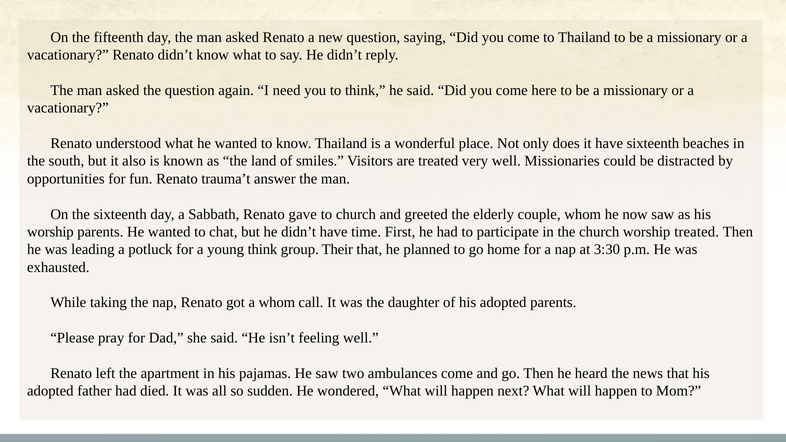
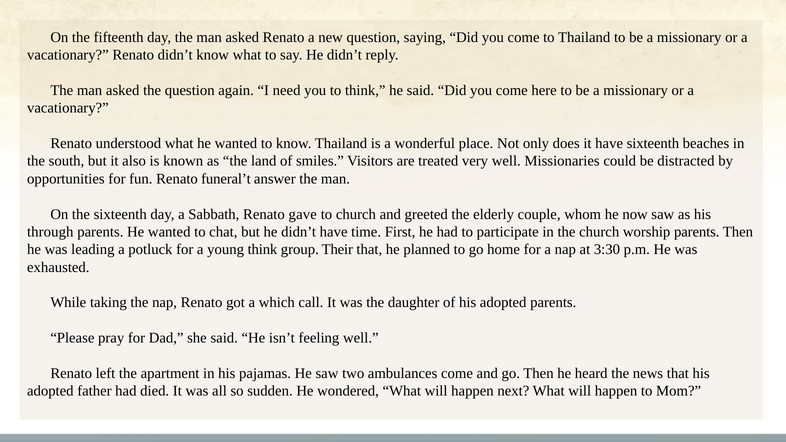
trauma’t: trauma’t -> funeral’t (226, 179)
worship: worship -> through (50, 232)
worship treated: treated -> parents (697, 232)
a whom: whom -> which (277, 303)
